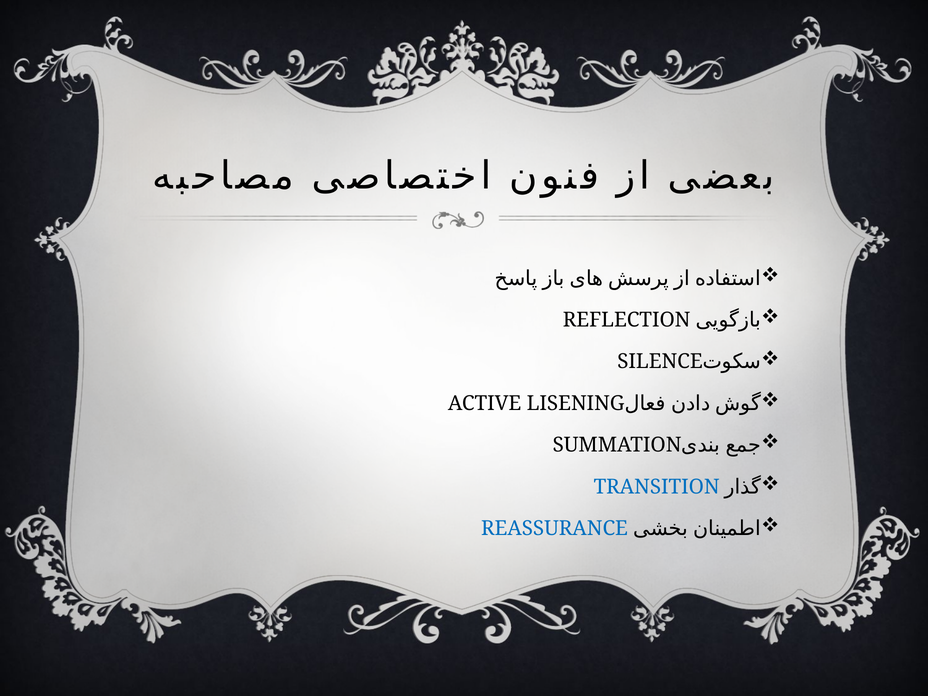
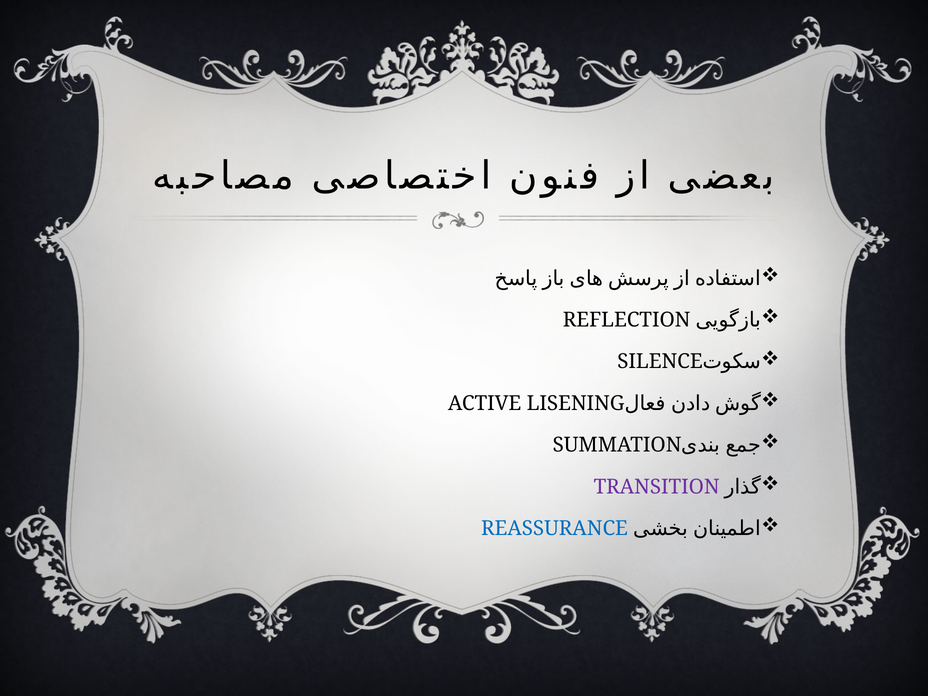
TRANSITION colour: blue -> purple (657, 487)
